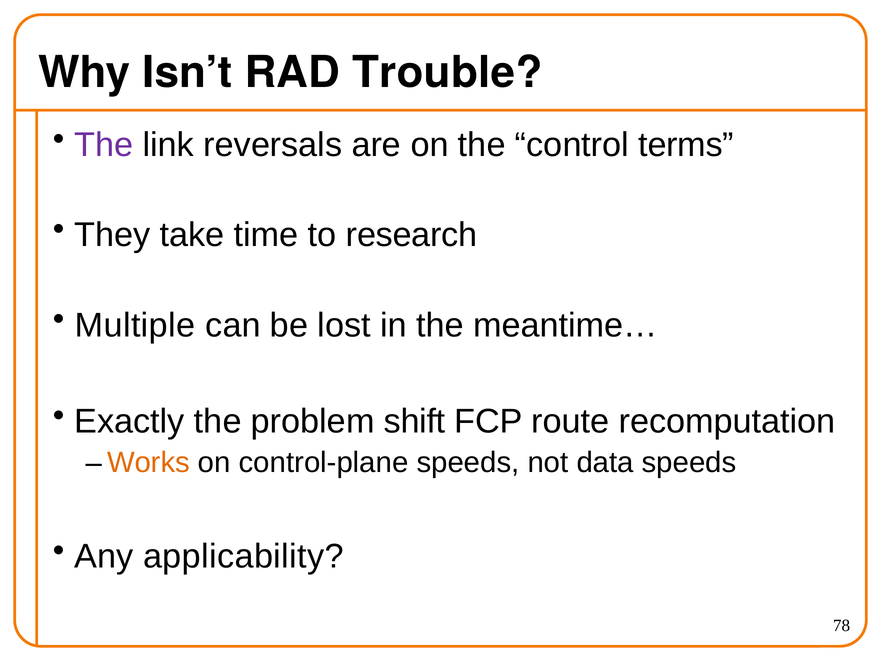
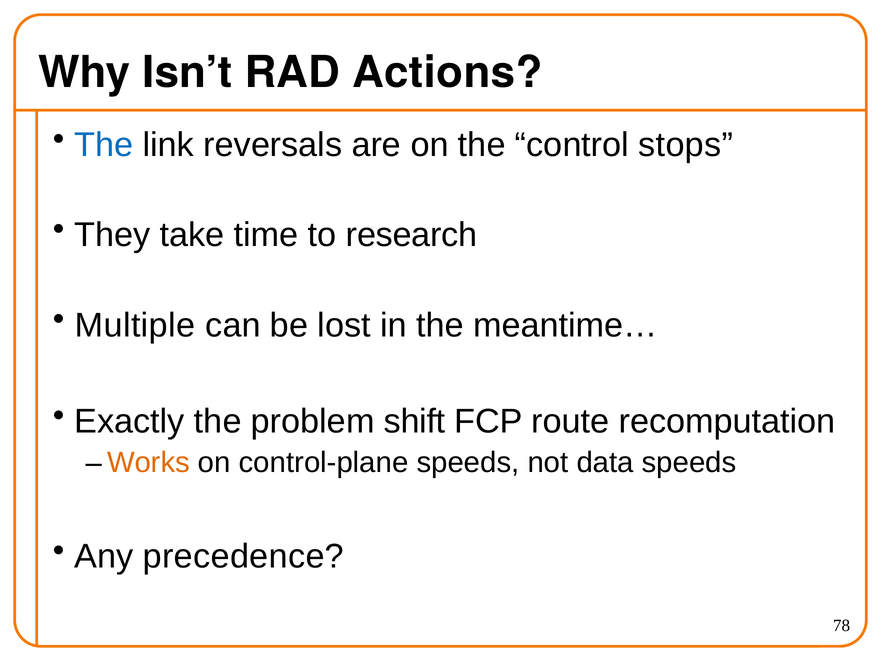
Trouble: Trouble -> Actions (447, 73)
The colour: purple -> blue (104, 145)
terms: terms -> stops (686, 145)
applicability: applicability -> precedence (243, 556)
